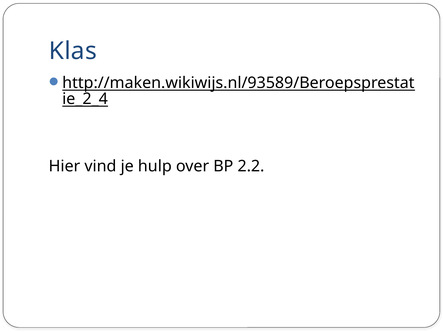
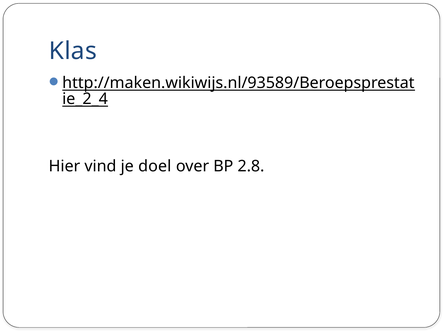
hulp: hulp -> doel (155, 166)
2.2: 2.2 -> 2.8 (251, 166)
